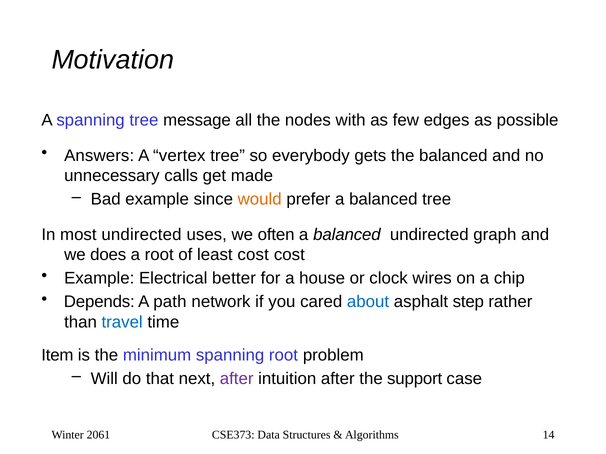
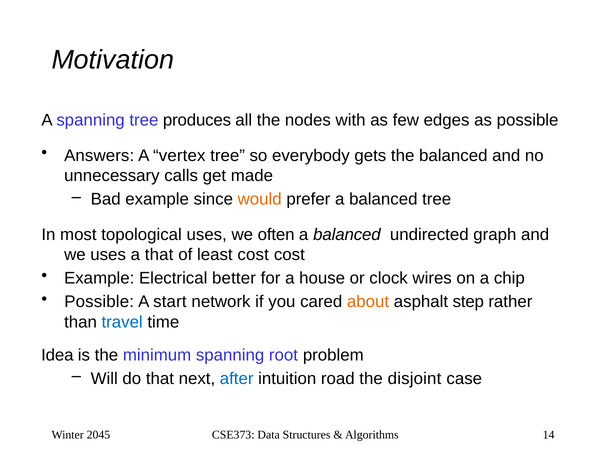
message: message -> produces (197, 120)
most undirected: undirected -> topological (142, 235)
we does: does -> uses (108, 255)
a root: root -> that (159, 255)
Depends: Depends -> Possible (99, 302)
path: path -> start (170, 302)
about colour: blue -> orange (368, 302)
Item: Item -> Idea (57, 355)
after colour: purple -> blue (237, 379)
intuition after: after -> road (338, 379)
support: support -> disjoint (415, 379)
2061: 2061 -> 2045 (98, 435)
